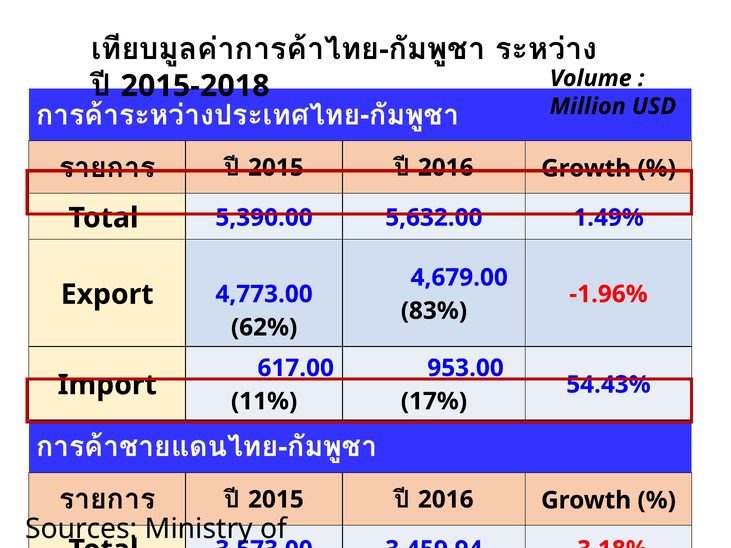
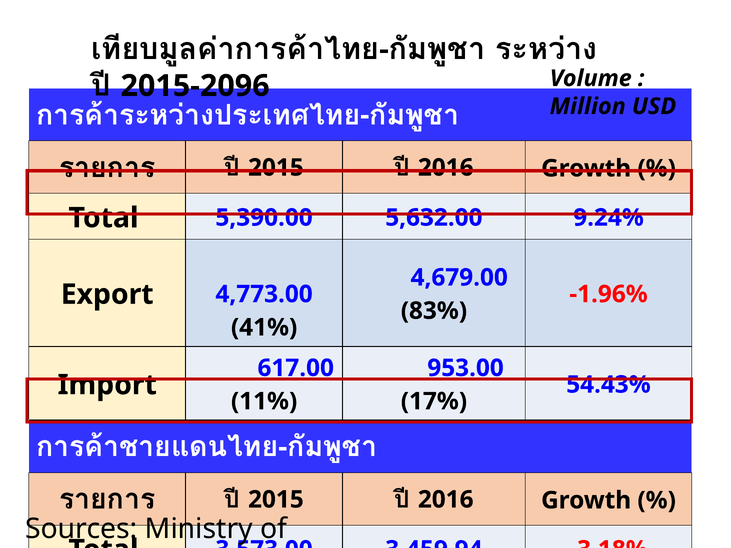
2015-2018: 2015-2018 -> 2015-2096 (195, 86)
1.49%: 1.49% -> 9.24% (609, 218)
62%: 62% -> 41% (264, 328)
